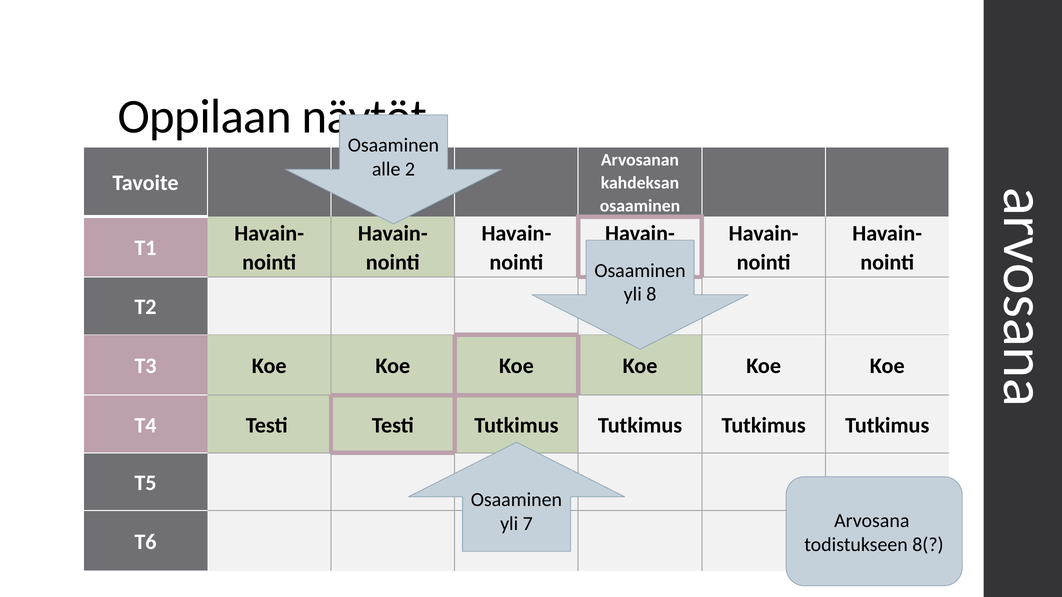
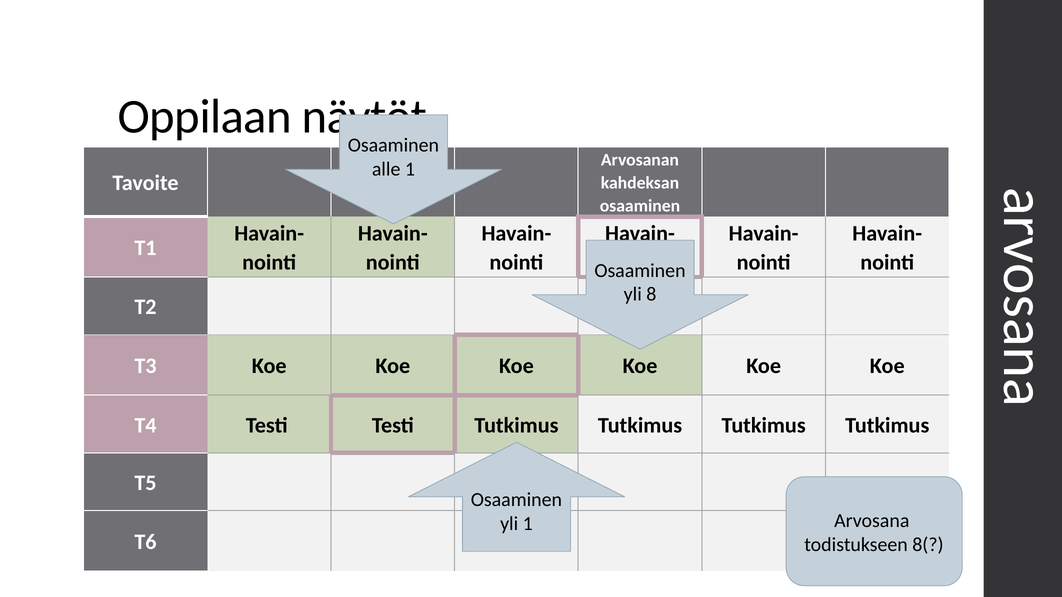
alle 2: 2 -> 1 (410, 169)
yli 7: 7 -> 1 (528, 524)
